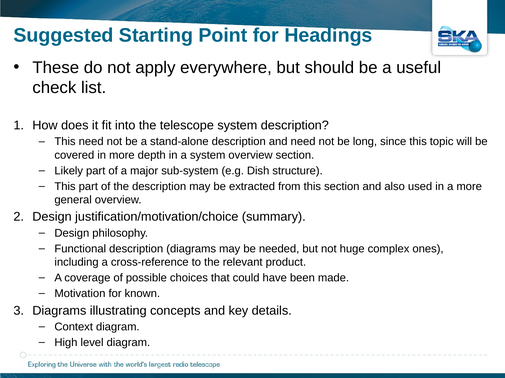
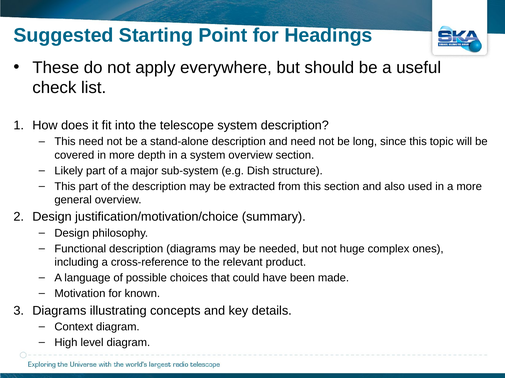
coverage: coverage -> language (87, 279)
